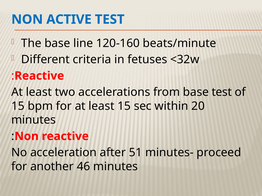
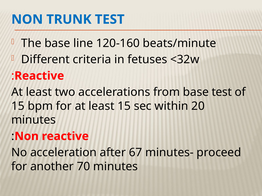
ACTIVE: ACTIVE -> TRUNK (69, 19)
51: 51 -> 67 (136, 153)
46: 46 -> 70 (83, 167)
